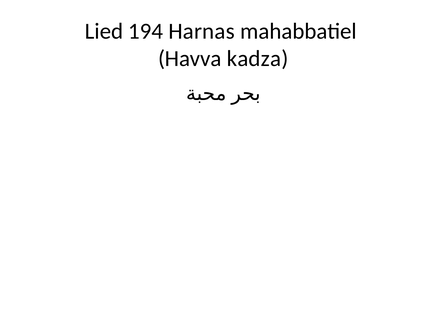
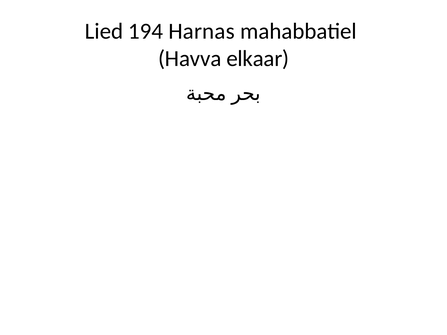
kadza: kadza -> elkaar (258, 59)
